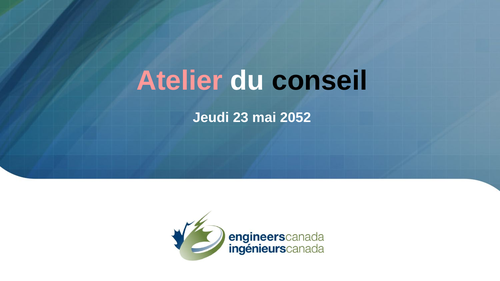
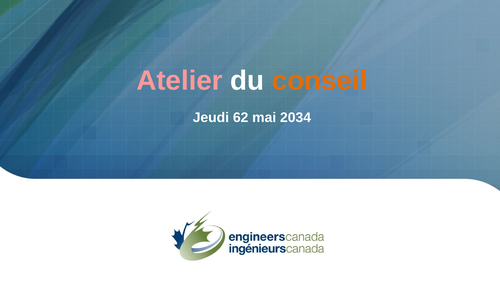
conseil colour: black -> orange (320, 81)
23: 23 -> 62 (241, 118)
2052: 2052 -> 2034 (296, 118)
